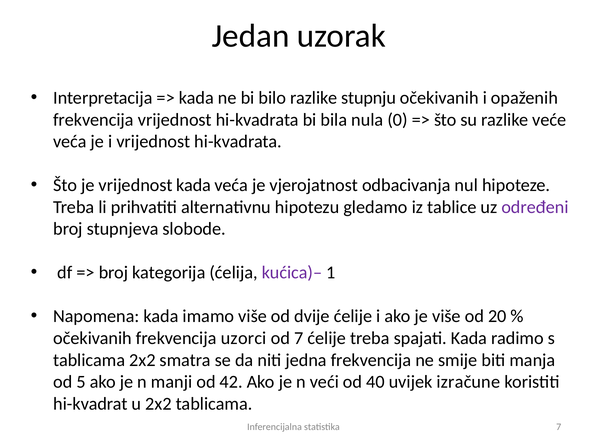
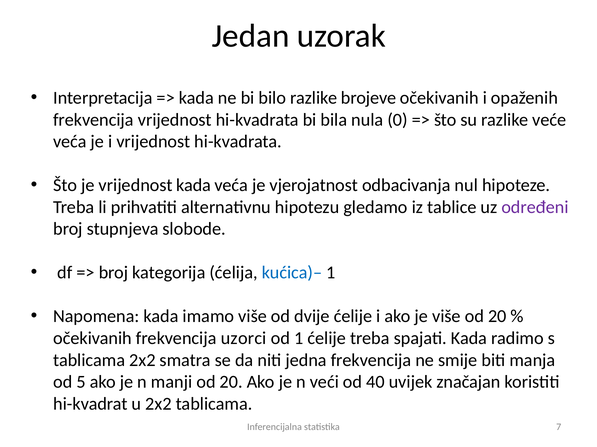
stupnju: stupnju -> brojeve (369, 98)
kućica)– colour: purple -> blue (292, 273)
od 7: 7 -> 1 (299, 339)
manji od 42: 42 -> 20 (231, 382)
izračune: izračune -> značajan (468, 382)
